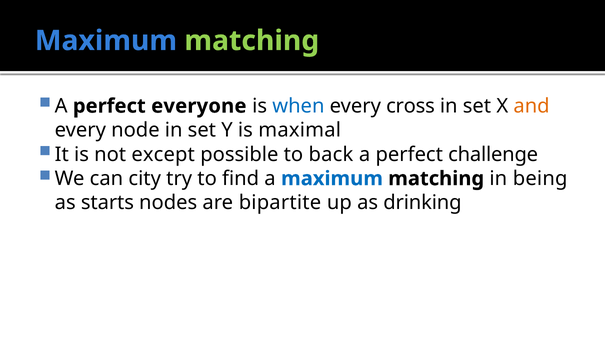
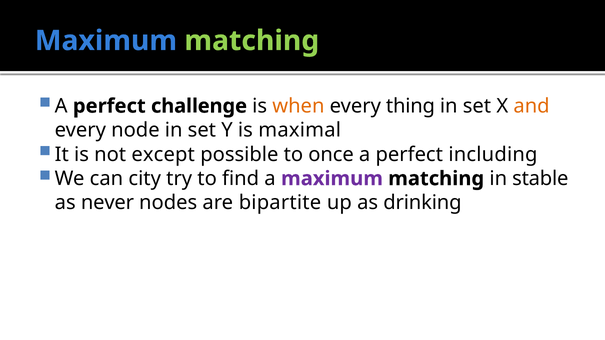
everyone: everyone -> challenge (199, 106)
when colour: blue -> orange (298, 106)
cross: cross -> thing (410, 106)
back: back -> once (331, 155)
challenge: challenge -> including (493, 155)
maximum colour: blue -> purple (332, 179)
being: being -> stable (540, 179)
starts: starts -> never (107, 203)
